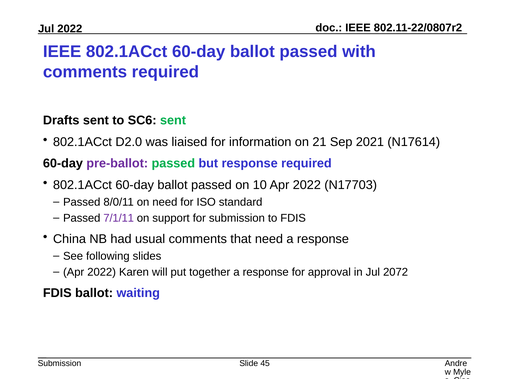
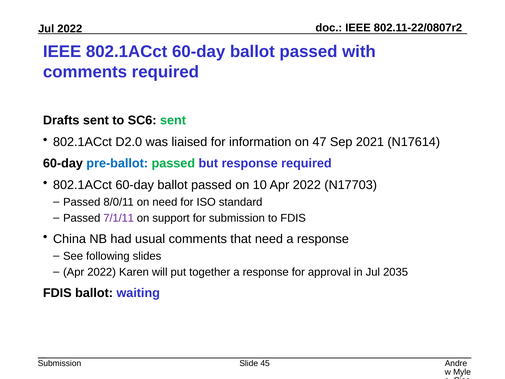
21: 21 -> 47 (319, 142)
pre-ballot colour: purple -> blue (117, 163)
2072: 2072 -> 2035 (396, 272)
